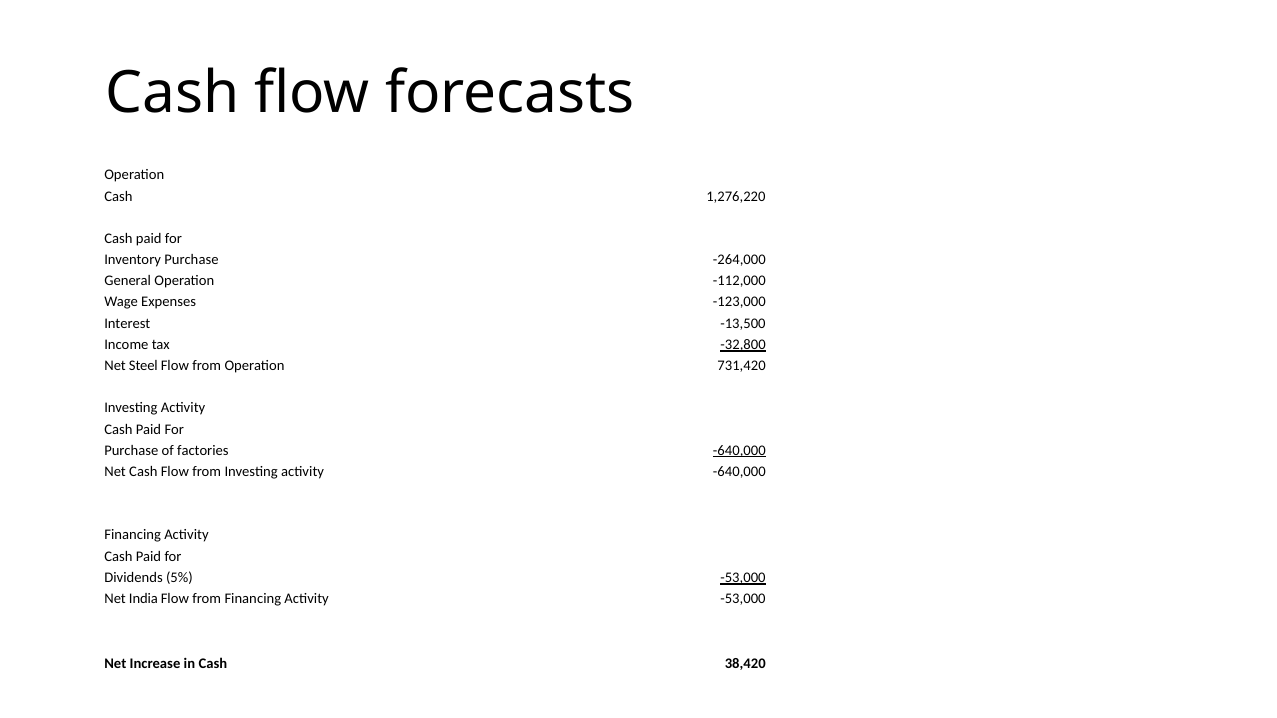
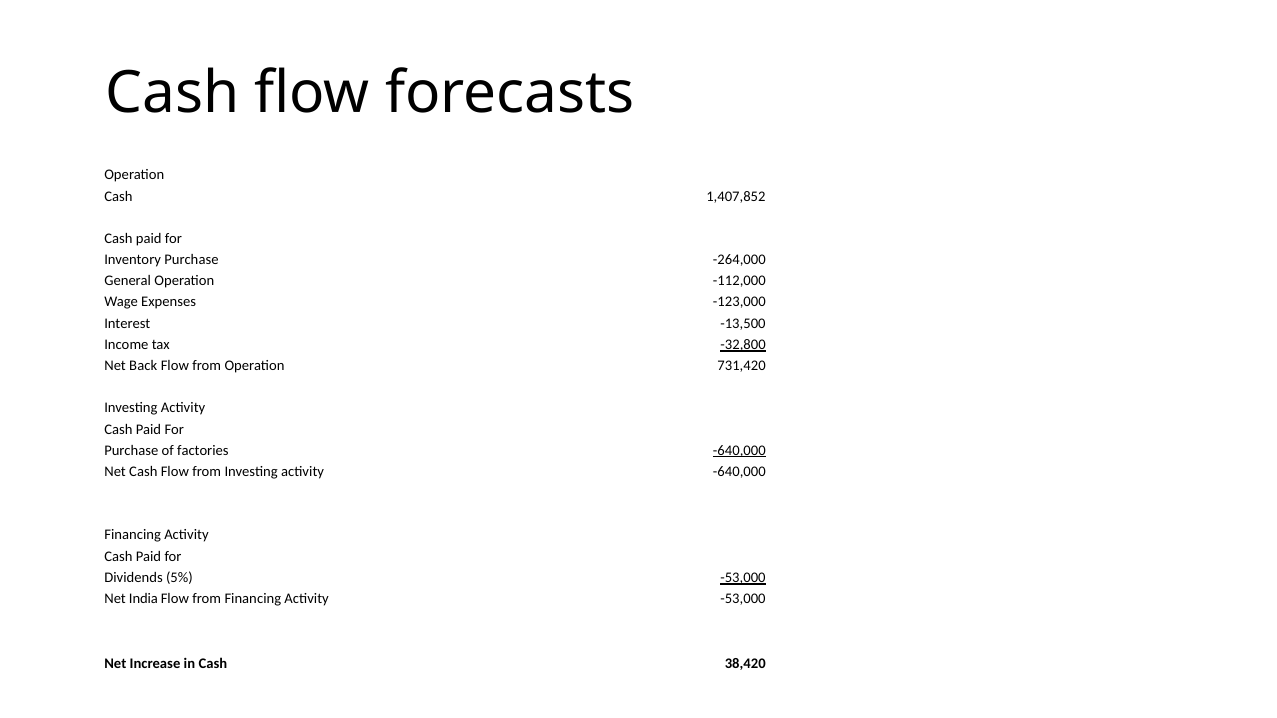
1,276,220: 1,276,220 -> 1,407,852 (736, 196)
Steel: Steel -> Back (143, 366)
